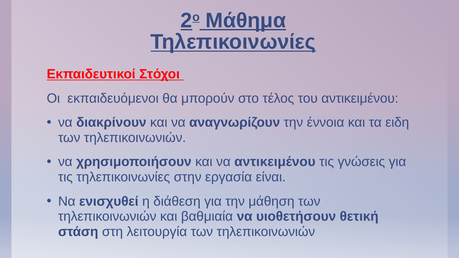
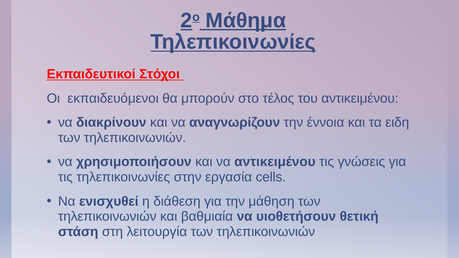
είναι: είναι -> cells (271, 177)
